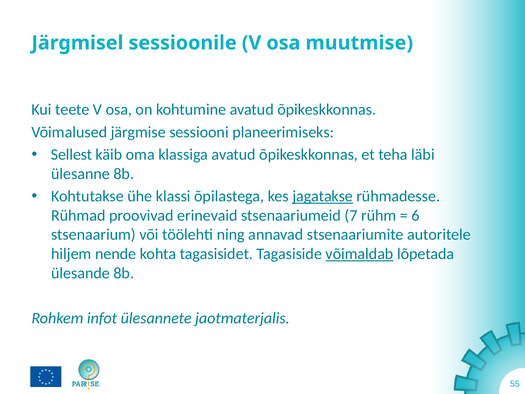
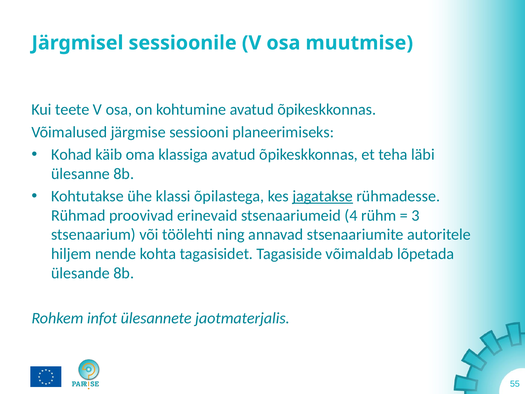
Sellest: Sellest -> Kohad (72, 154)
7: 7 -> 4 (351, 215)
6: 6 -> 3 (416, 215)
võimaldab underline: present -> none (359, 254)
